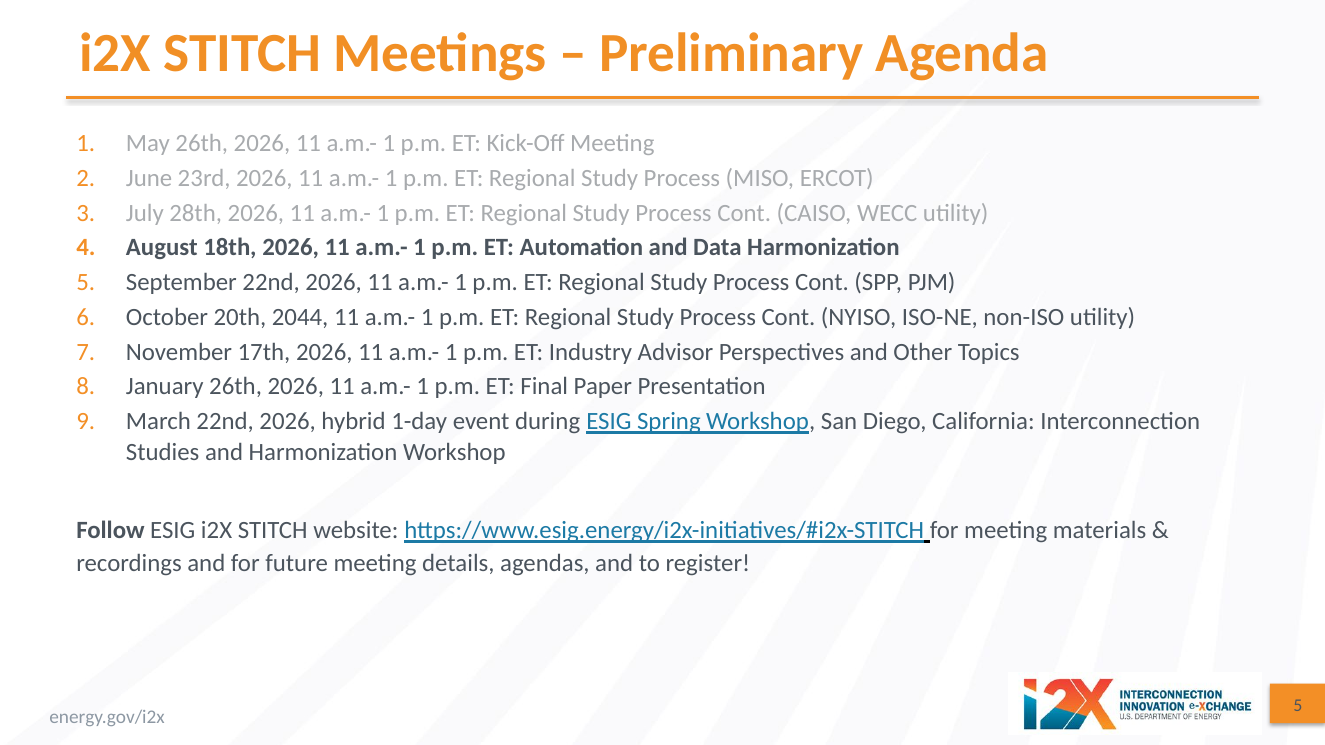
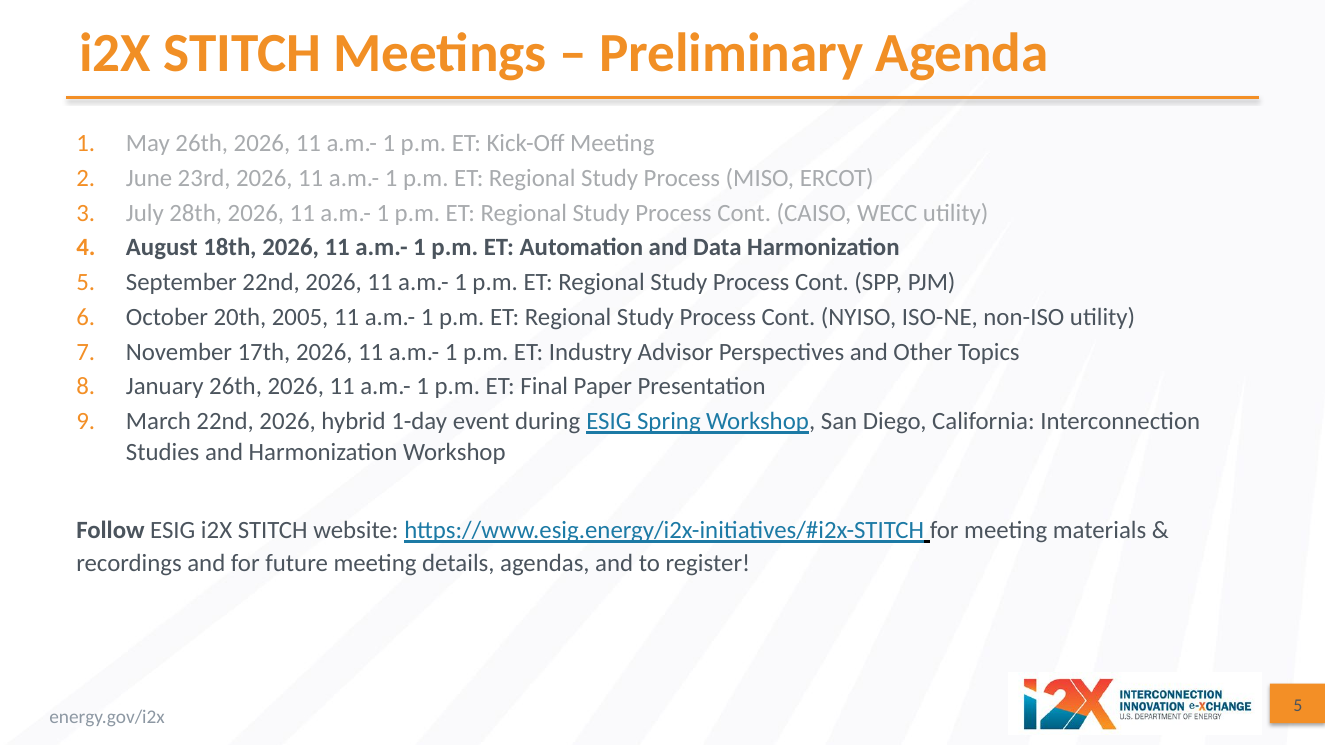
2044: 2044 -> 2005 (300, 317)
